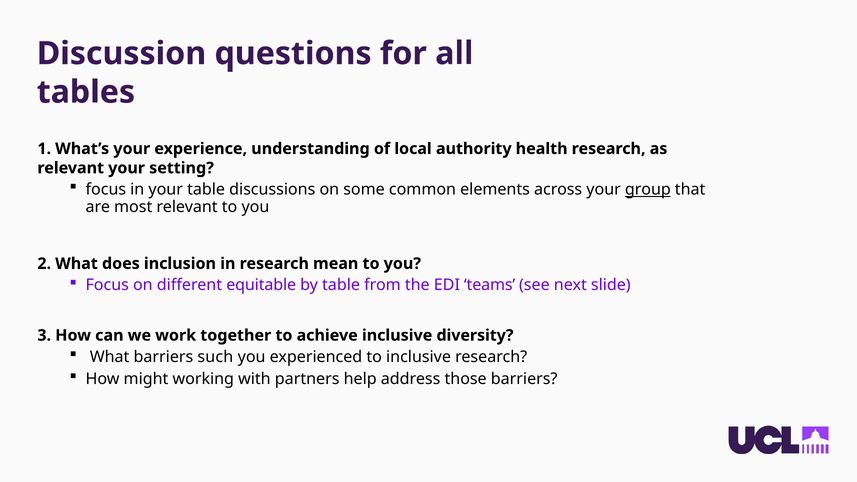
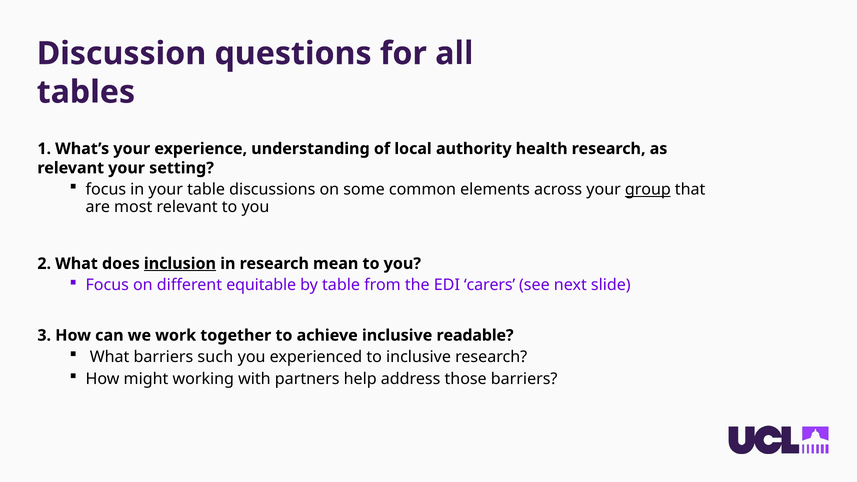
inclusion underline: none -> present (180, 264)
teams: teams -> carers (490, 285)
diversity: diversity -> readable (475, 335)
